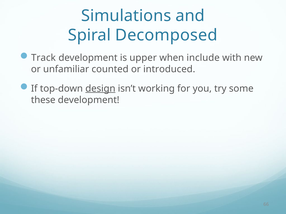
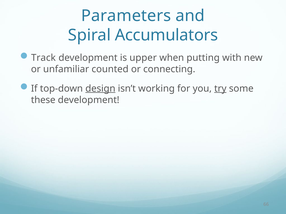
Simulations: Simulations -> Parameters (126, 16)
Decomposed: Decomposed -> Accumulators (166, 35)
include: include -> putting (203, 58)
introduced: introduced -> connecting (169, 69)
try underline: none -> present (220, 89)
